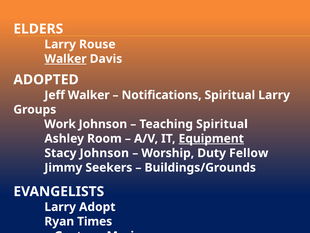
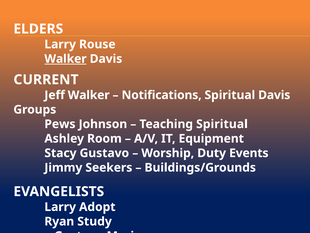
ADOPTED: ADOPTED -> CURRENT (46, 79)
Spiritual Larry: Larry -> Davis (274, 95)
Work: Work -> Pews (60, 124)
Equipment underline: present -> none (211, 138)
Stacy Johnson: Johnson -> Gustavo (104, 153)
Fellow: Fellow -> Events (249, 153)
Times: Times -> Study (95, 221)
